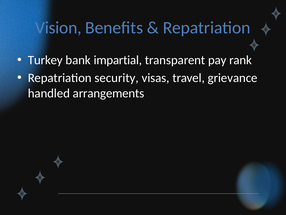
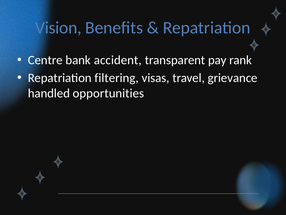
Turkey: Turkey -> Centre (45, 60)
impartial: impartial -> accident (118, 60)
security: security -> filtering (117, 78)
arrangements: arrangements -> opportunities (108, 93)
